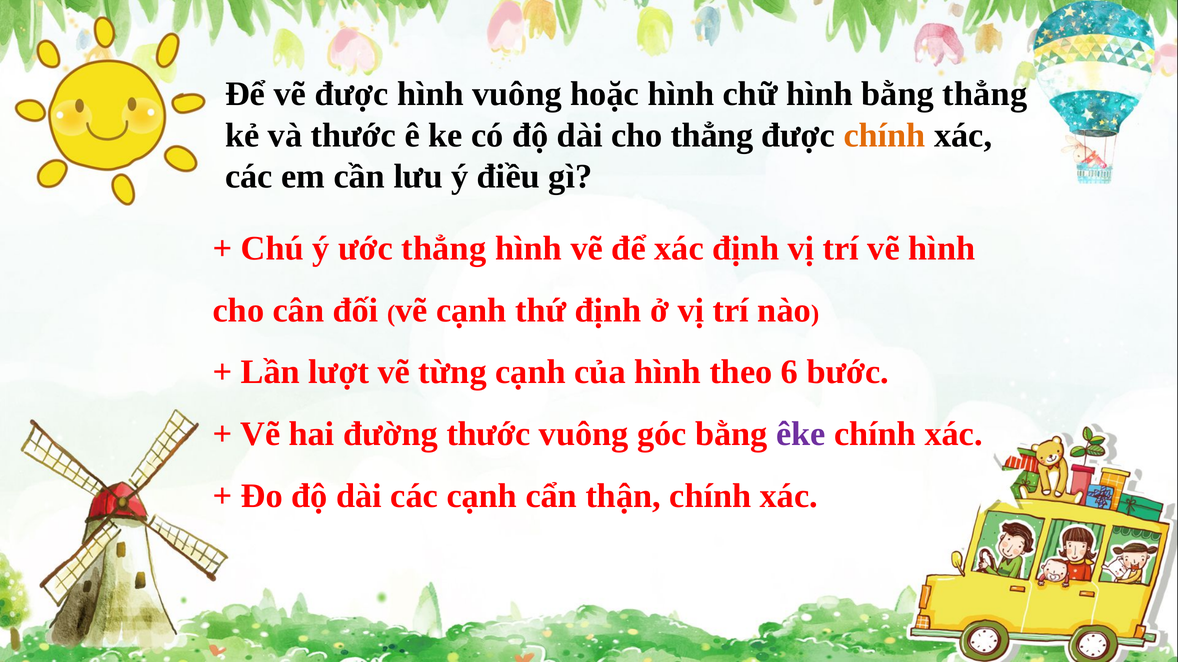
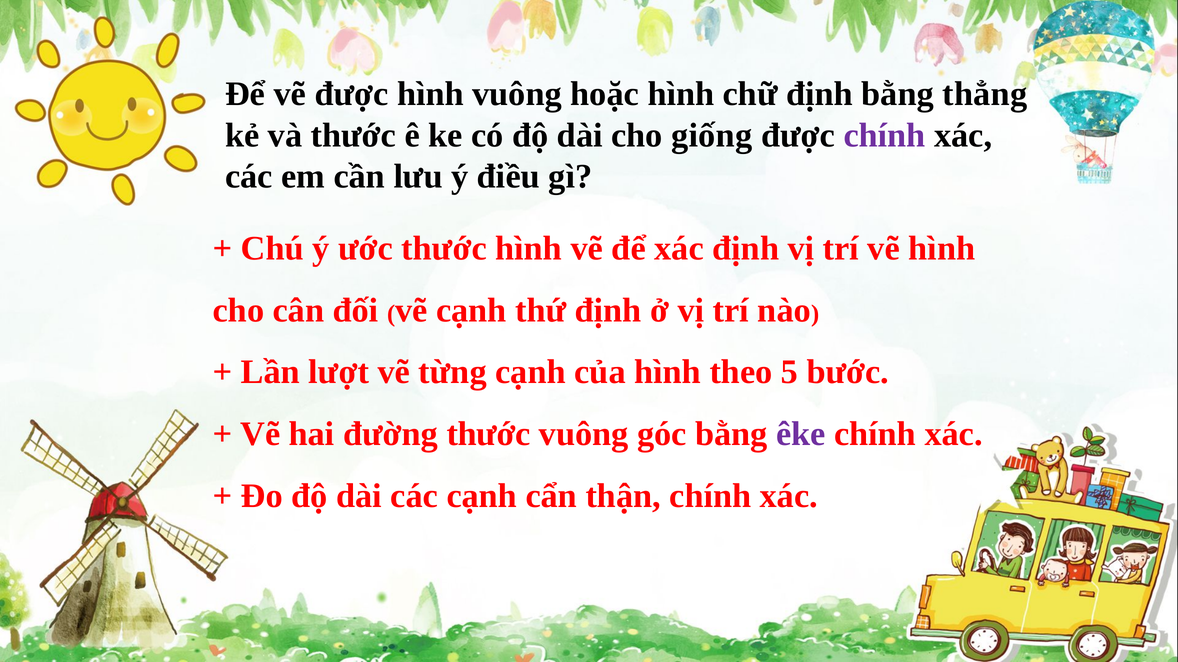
chữ hình: hình -> định (820, 94)
cho thẳng: thẳng -> giống (712, 135)
chính colour: orange -> purple (885, 135)
ước thẳng: thẳng -> thước (444, 249)
6: 6 -> 5 (790, 372)
